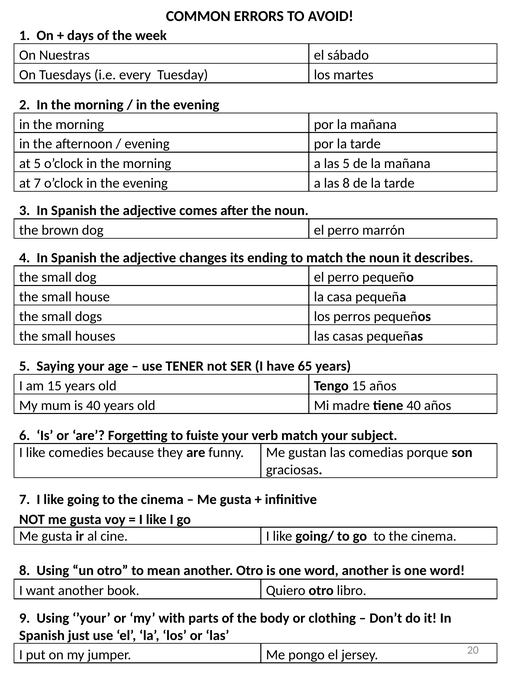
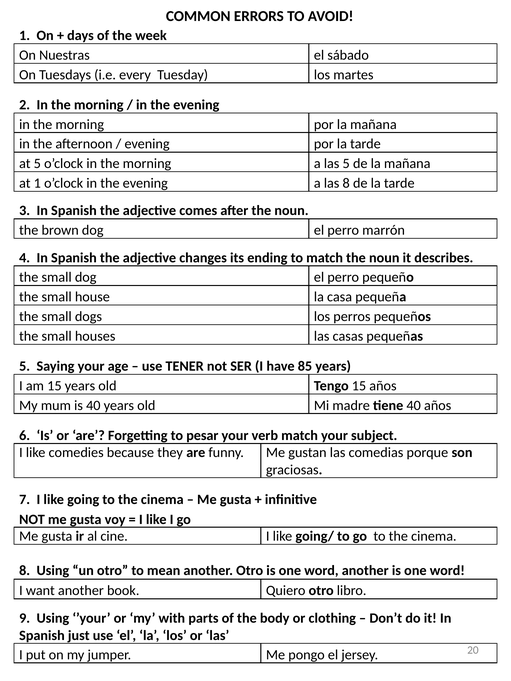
at 7: 7 -> 1 (37, 183)
65: 65 -> 85 (305, 366)
fuiste: fuiste -> pesar (202, 436)
